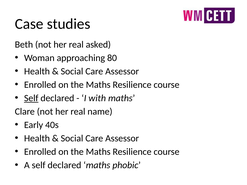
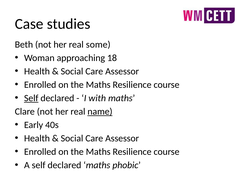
asked: asked -> some (98, 45)
80: 80 -> 18 (112, 58)
name underline: none -> present (100, 112)
